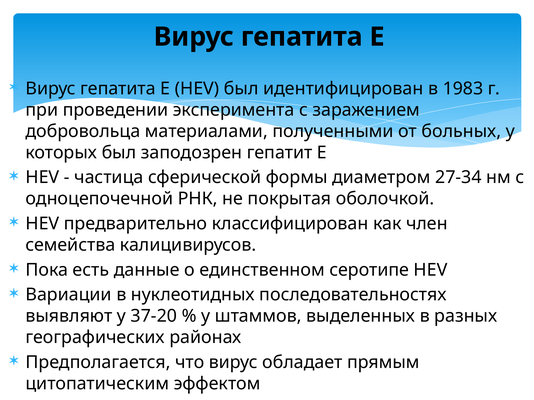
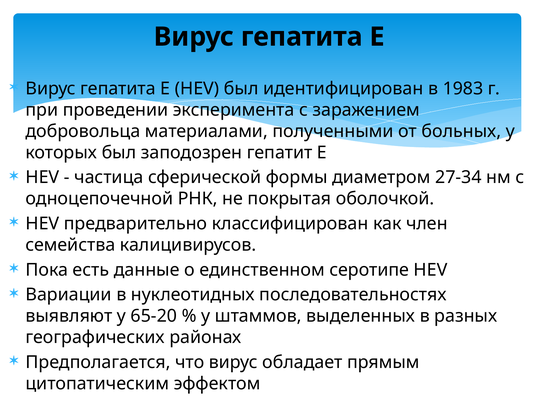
37-20: 37-20 -> 65-20 (154, 317)
